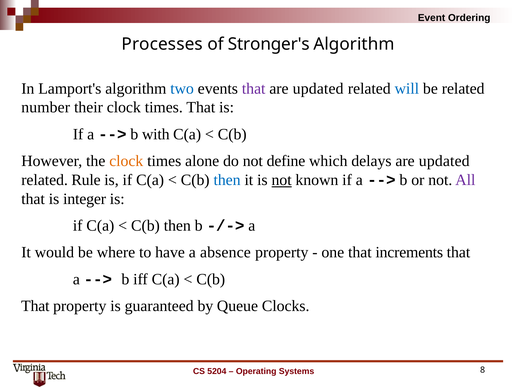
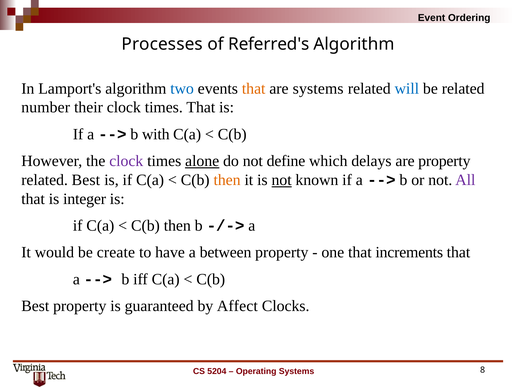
Stronger's: Stronger's -> Referred's (269, 44)
that colour: purple -> orange (254, 89)
updated: updated -> systems (318, 89)
clock colour: orange -> purple (126, 161)
alone underline: none -> present (202, 161)
updated: updated -> property (444, 161)
related Rule: Rule -> Best (86, 180)
then colour: blue -> orange (227, 180)
where: where -> create (116, 252)
absence: absence -> between (226, 252)
That: That -> Best (35, 306)
Queue: Queue -> Affect (237, 306)
